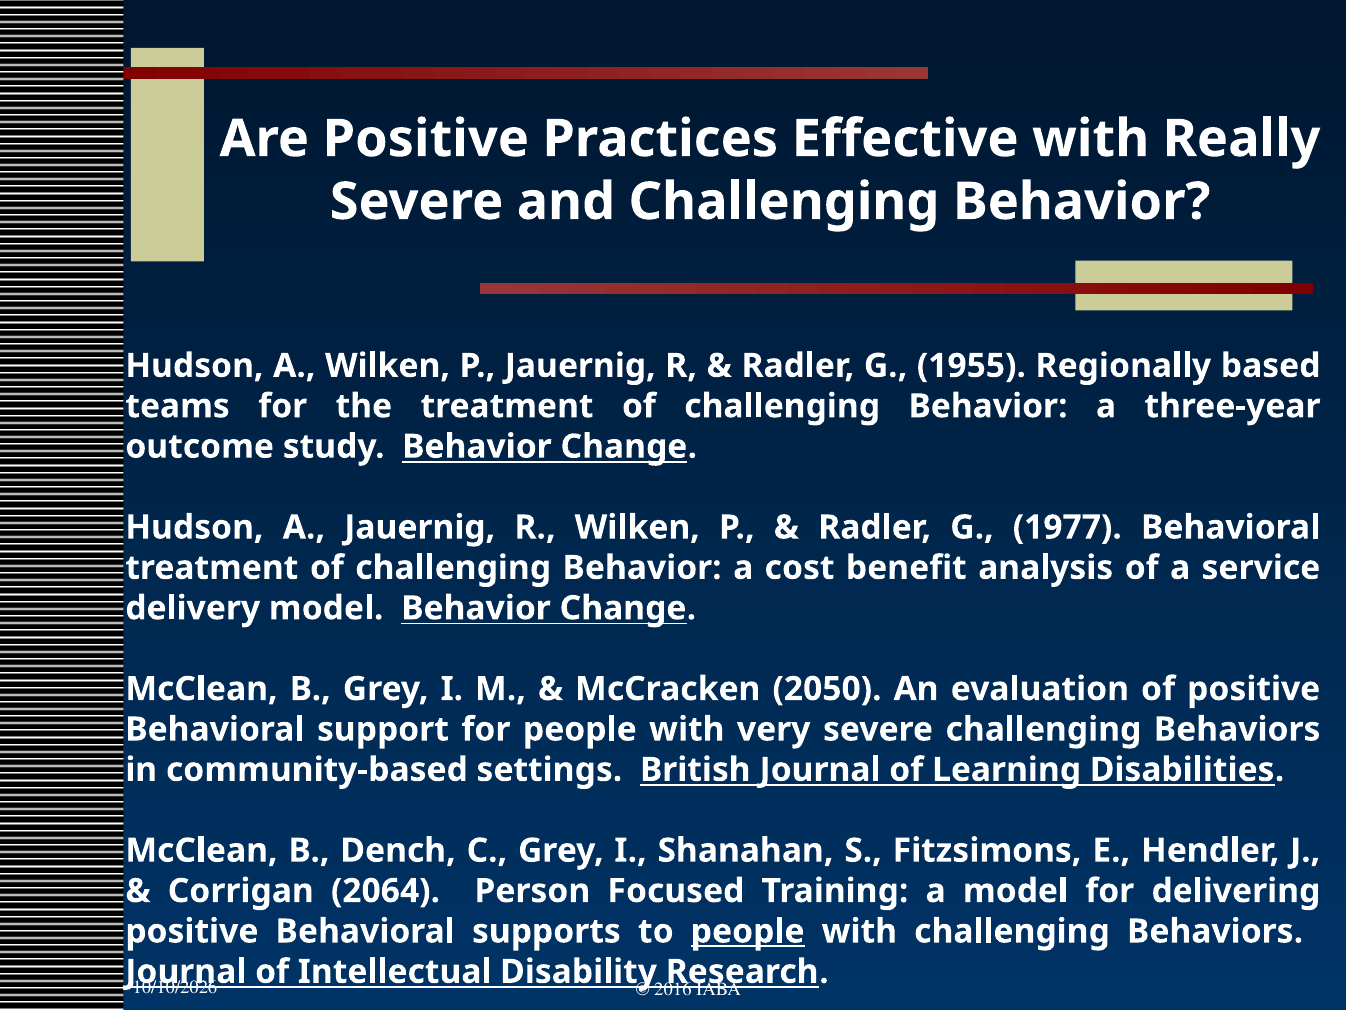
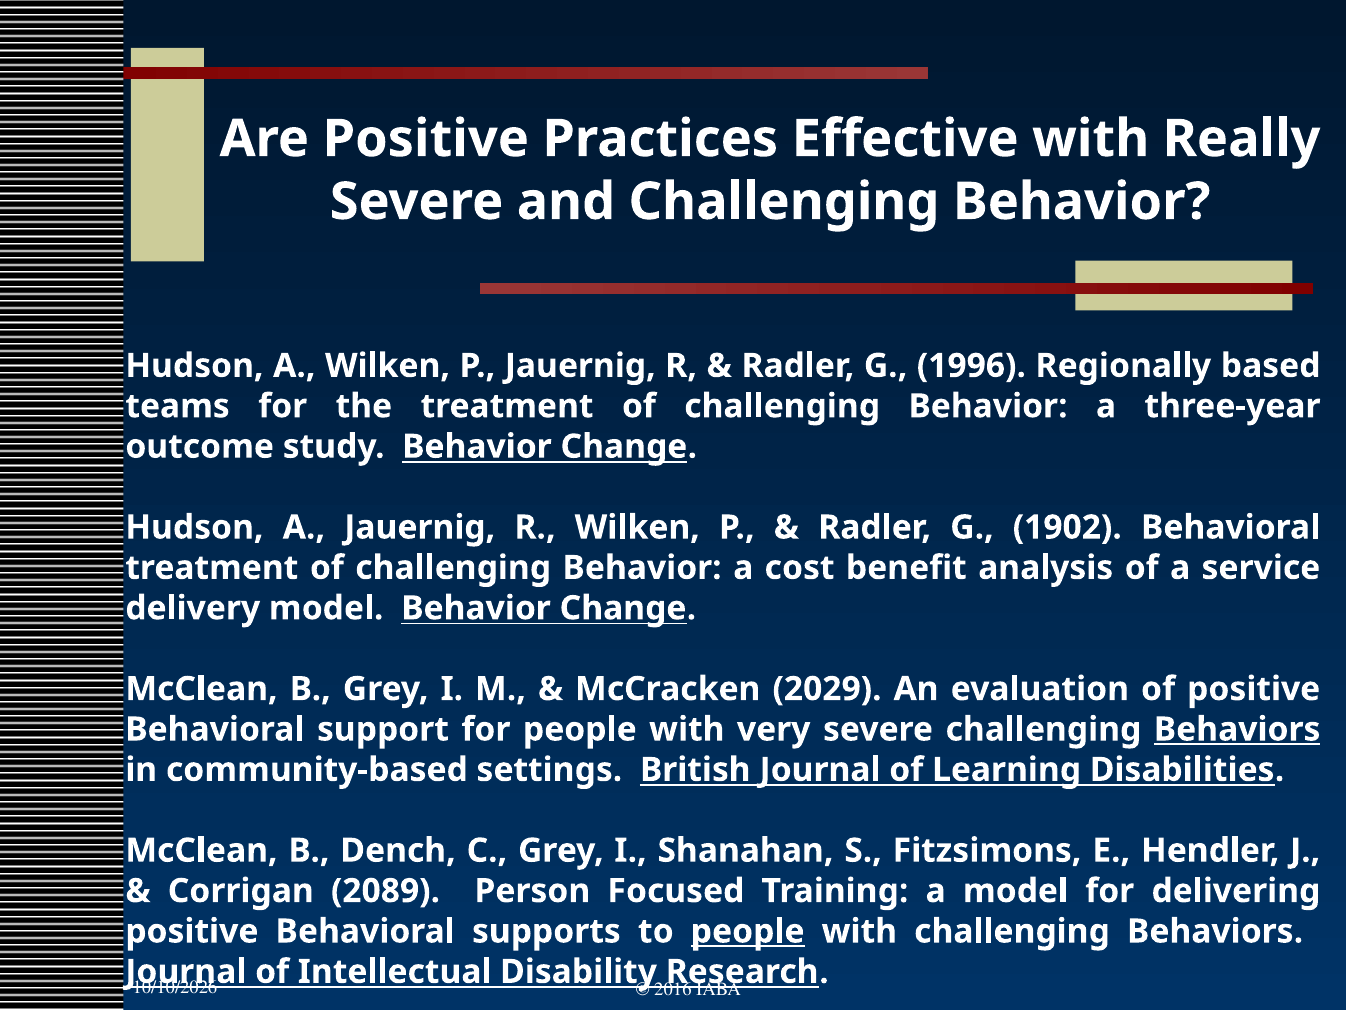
1955: 1955 -> 1996 (971, 366)
1977: 1977 -> 1902 (1067, 527)
2050: 2050 -> 2029 (827, 689)
Behaviors underline: none -> present (1237, 729)
2064: 2064 -> 2089 (385, 891)
